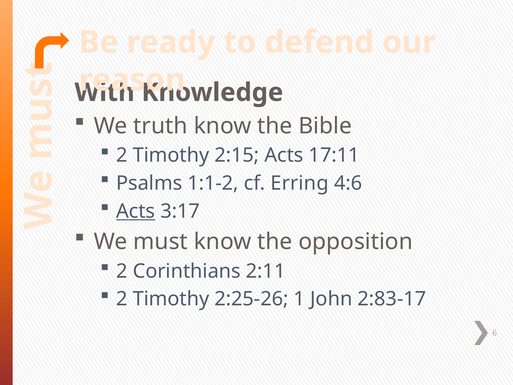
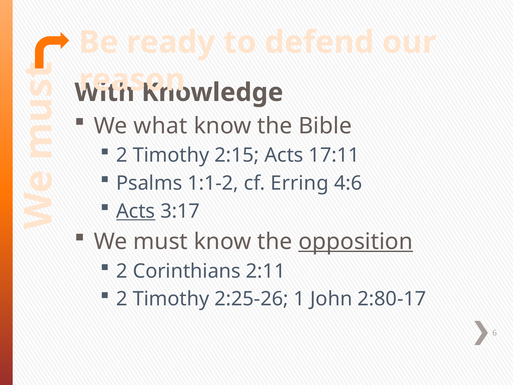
truth: truth -> what (160, 126)
opposition underline: none -> present (356, 242)
2:83-17: 2:83-17 -> 2:80-17 (392, 299)
